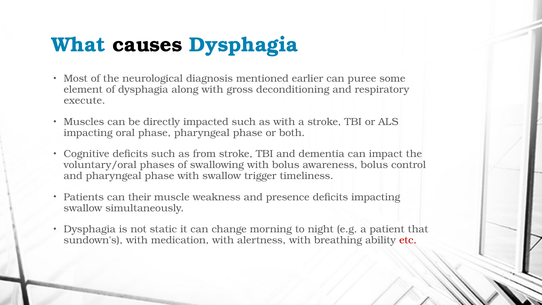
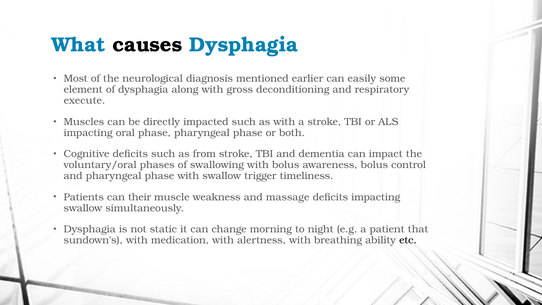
puree: puree -> easily (362, 79)
presence: presence -> massage (288, 197)
etc colour: red -> black (408, 240)
